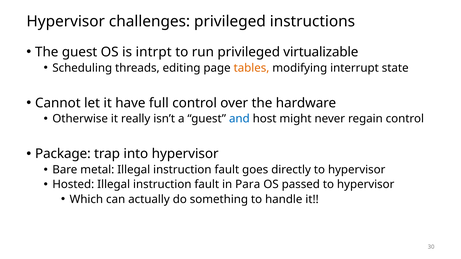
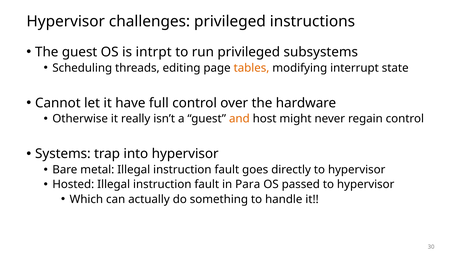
virtualizable: virtualizable -> subsystems (321, 52)
and colour: blue -> orange (239, 119)
Package: Package -> Systems (63, 154)
